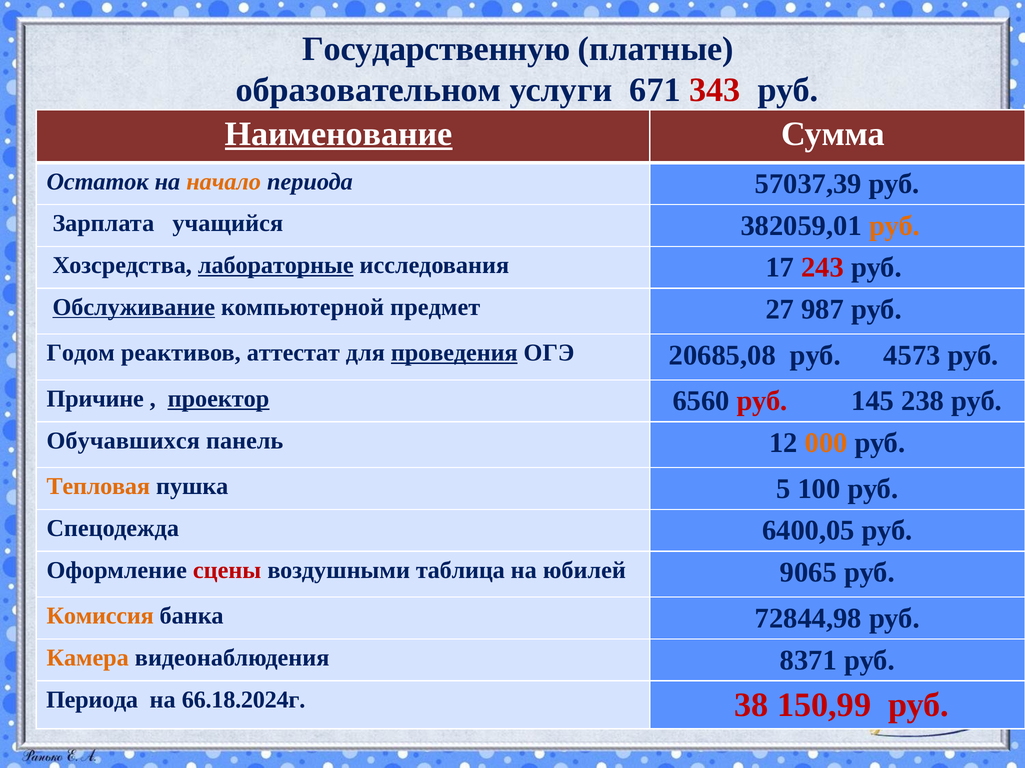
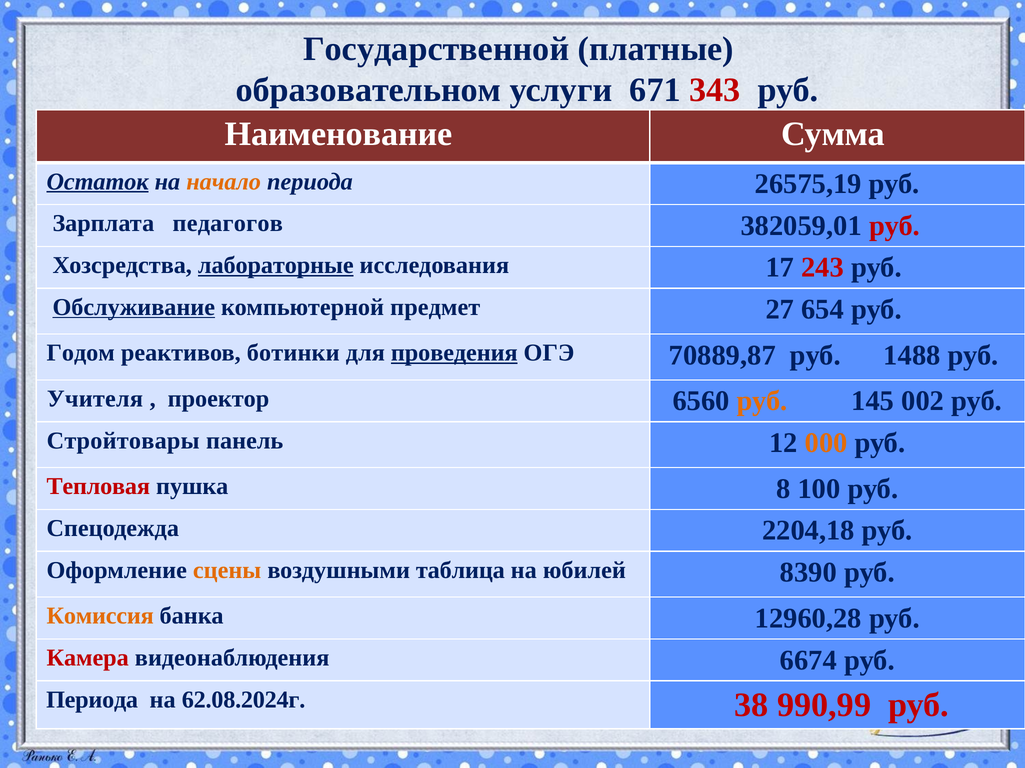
Государственную: Государственную -> Государственной (436, 49)
Наименование underline: present -> none (339, 134)
Остаток underline: none -> present (98, 182)
57037,39: 57037,39 -> 26575,19 (808, 184)
учащийся: учащийся -> педагогов (228, 224)
руб colour: orange -> red (894, 226)
987: 987 -> 654 (823, 310)
аттестат: аттестат -> ботинки (293, 353)
20685,08: 20685,08 -> 70889,87 (722, 356)
4573: 4573 -> 1488 (912, 356)
Причине: Причине -> Учителя (95, 399)
проектор underline: present -> none (219, 399)
руб colour: red -> orange (762, 401)
238: 238 -> 002 (923, 401)
Обучавшихся: Обучавшихся -> Стройтовары (123, 441)
Тепловая colour: orange -> red (98, 487)
5: 5 -> 8 (783, 489)
6400,05: 6400,05 -> 2204,18 (808, 531)
сцены colour: red -> orange (227, 571)
9065: 9065 -> 8390 (808, 573)
72844,98: 72844,98 -> 12960,28 (808, 619)
Камера colour: orange -> red (88, 658)
8371: 8371 -> 6674 (808, 661)
66.18.2024г: 66.18.2024г -> 62.08.2024г (244, 700)
150,99: 150,99 -> 990,99 (824, 706)
